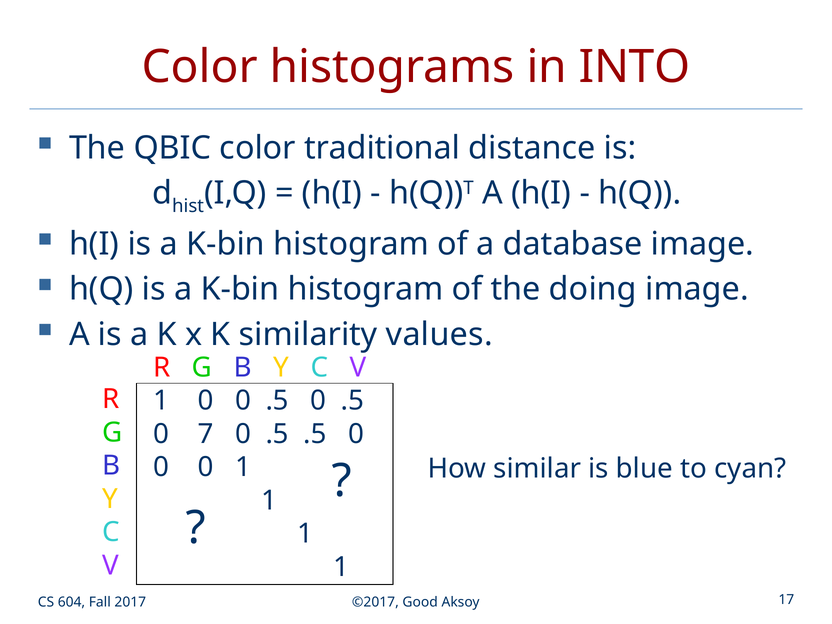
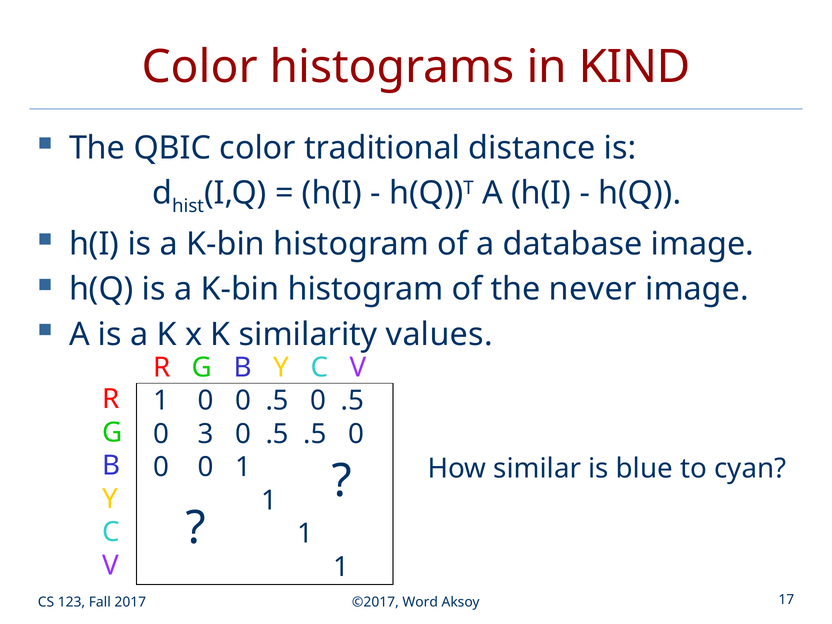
INTO: INTO -> KIND (635, 67)
doing: doing -> never (593, 289)
7: 7 -> 3 (206, 434)
604: 604 -> 123 (71, 602)
Good: Good -> Word (420, 602)
